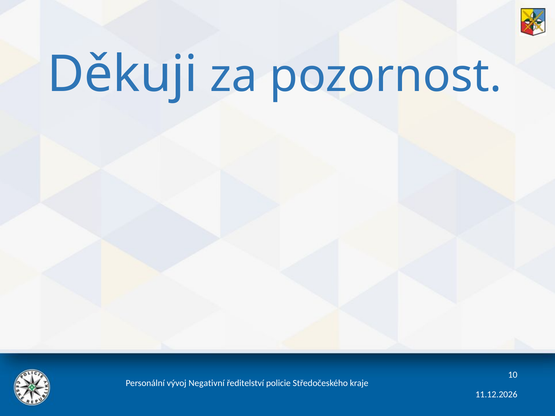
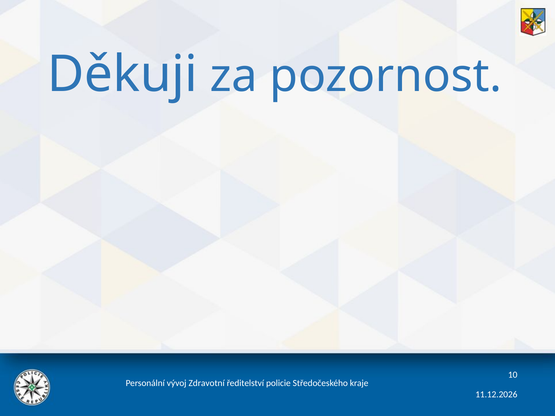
Negativní: Negativní -> Zdravotní (207, 383)
